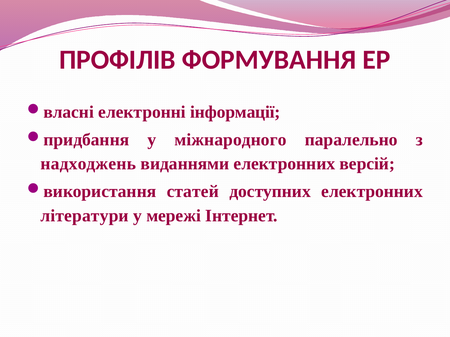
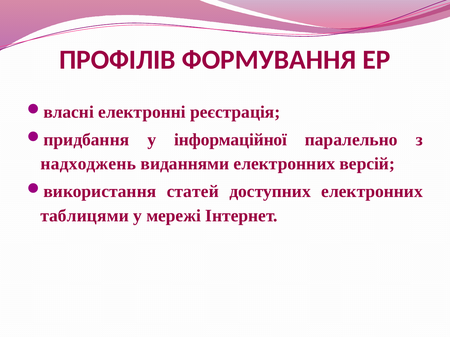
інформації: інформації -> реєстрація (235, 112)
міжнародного: міжнародного -> інформаційної (231, 140)
літератури: літератури -> таблицями (85, 216)
